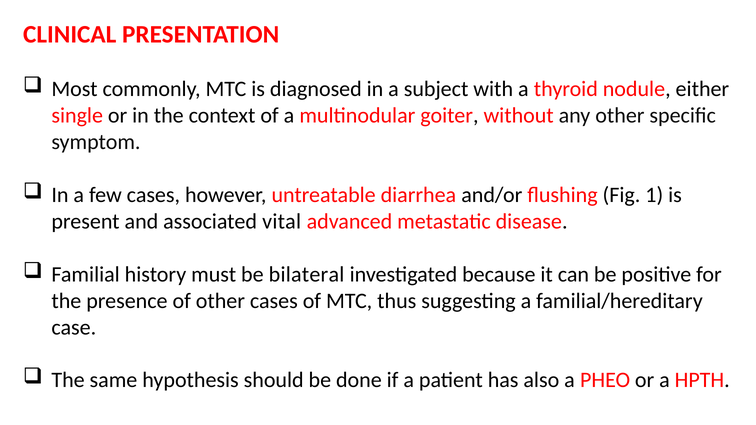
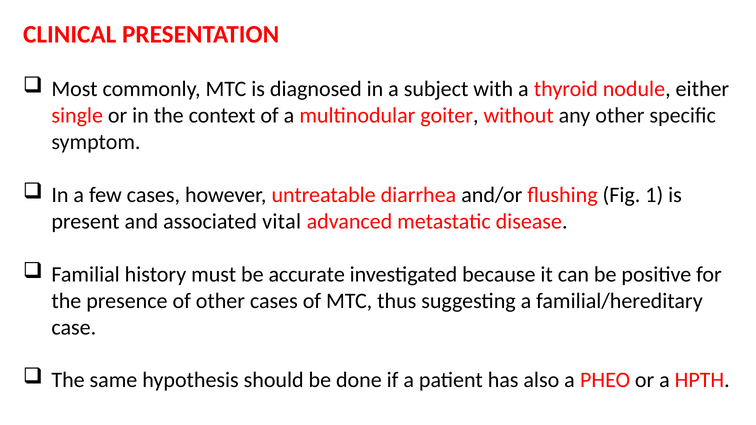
bilateral: bilateral -> accurate (307, 275)
